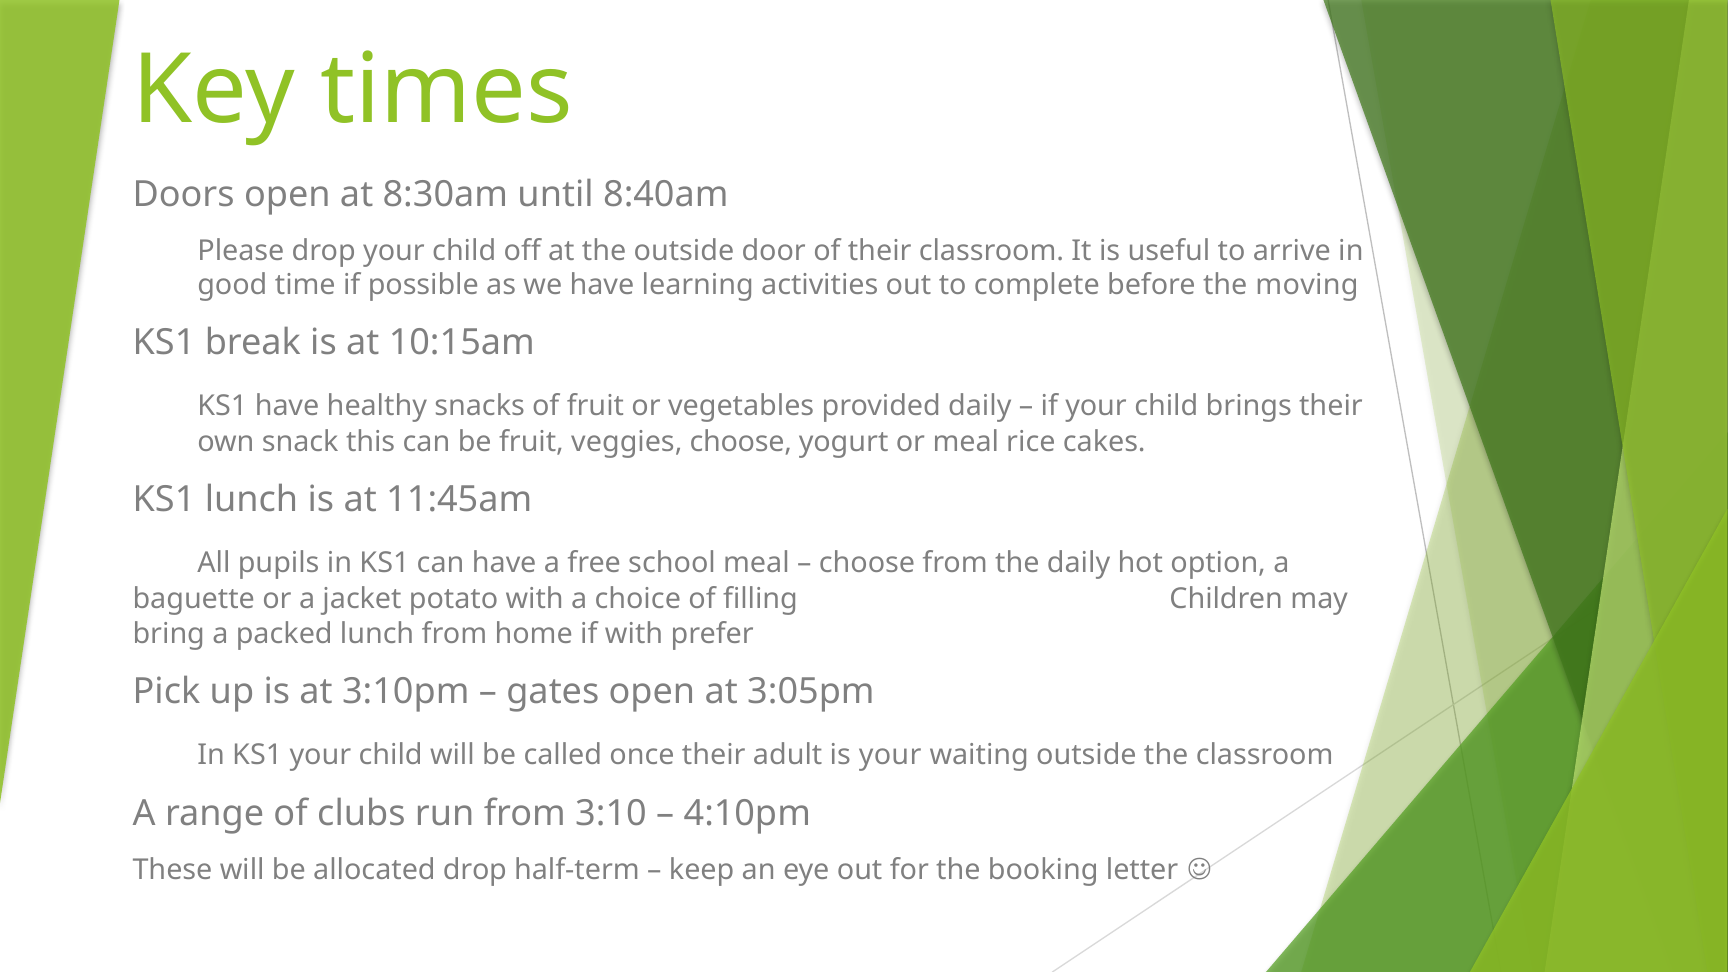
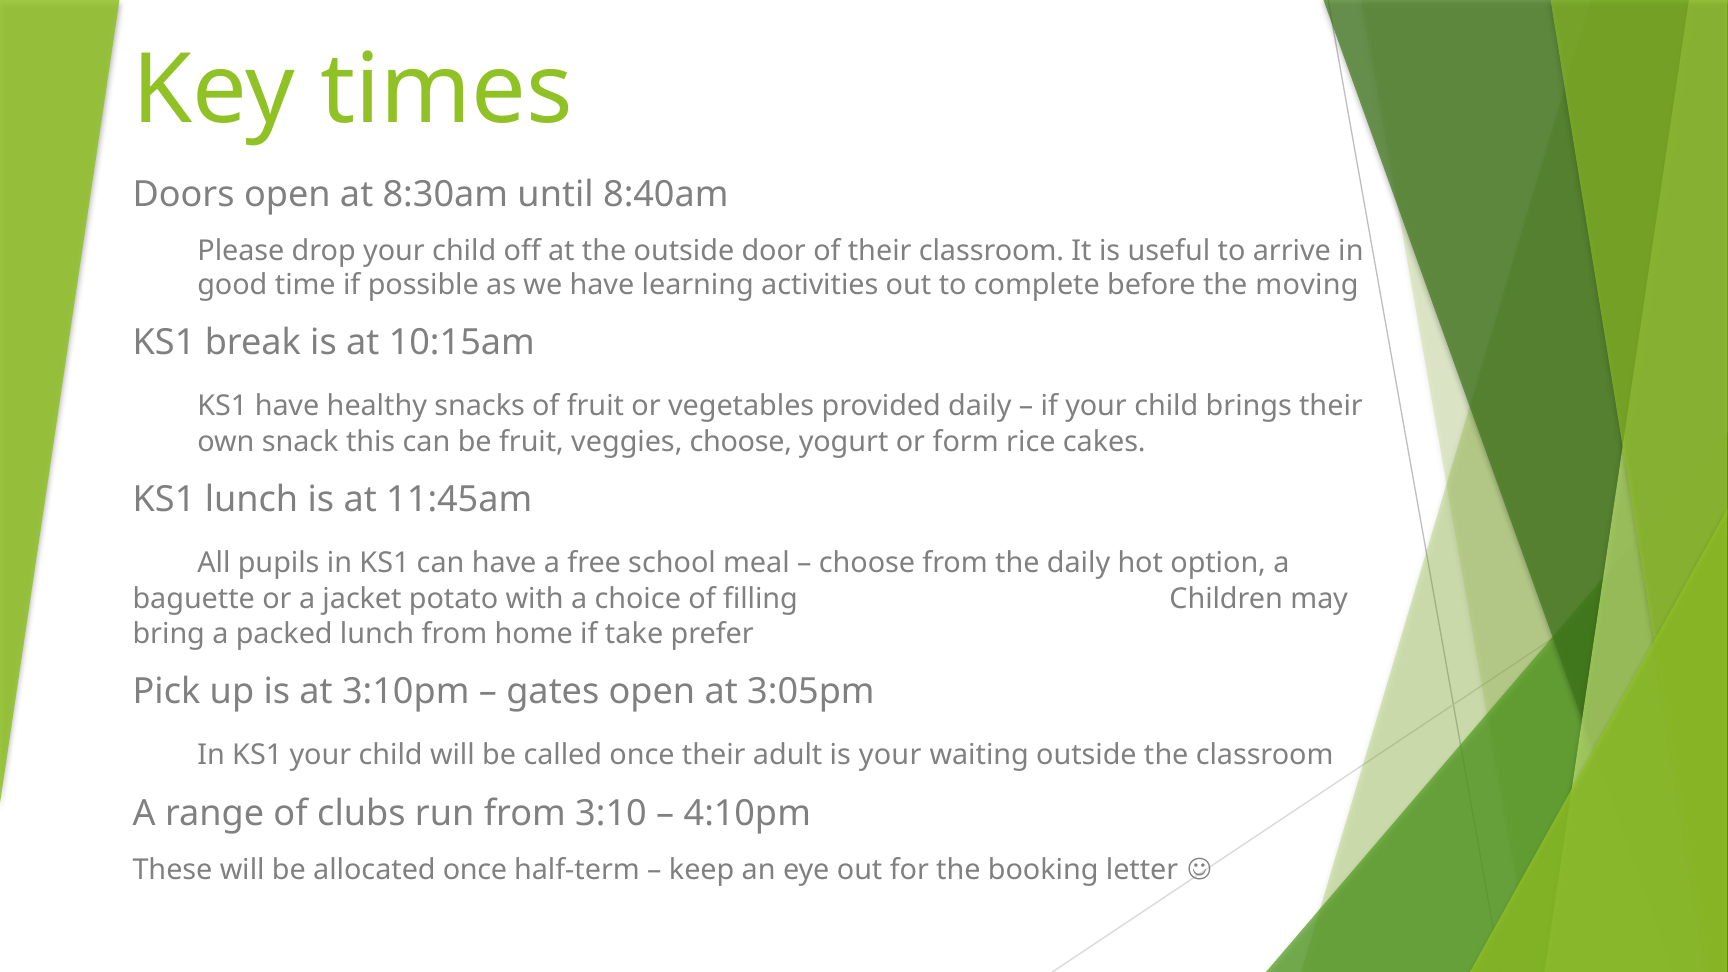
or meal: meal -> form (966, 442)
if with: with -> take (634, 634)
allocated drop: drop -> once (475, 870)
